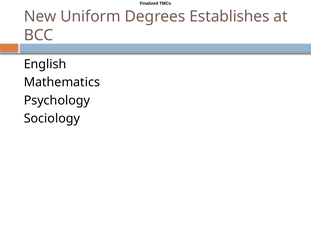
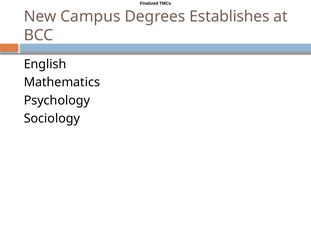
Uniform: Uniform -> Campus (90, 16)
